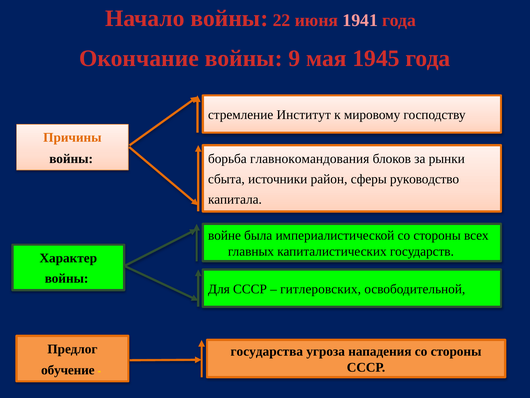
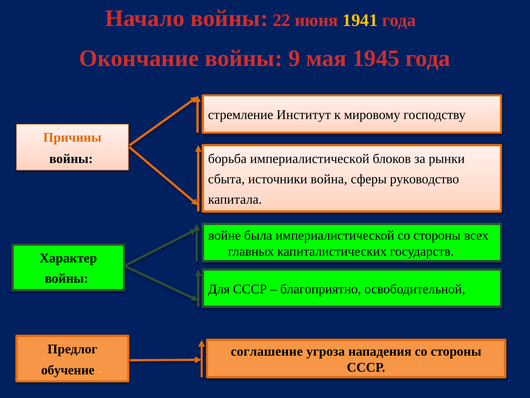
1941 colour: pink -> yellow (360, 20)
борьба главнокомандования: главнокомандования -> империалистической (310, 159)
район: район -> война (329, 179)
гитлеровских: гитлеровских -> благоприятно (321, 289)
государства: государства -> соглашение (267, 351)
